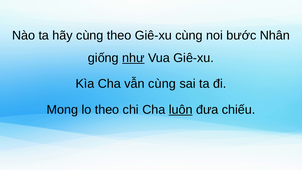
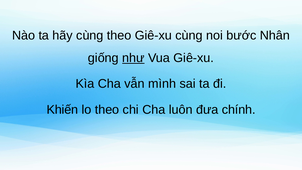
vẫn cùng: cùng -> mình (162, 84)
Mong: Mong -> Khiến (62, 110)
luôn underline: present -> none (181, 110)
chiếu: chiếu -> chính (239, 110)
